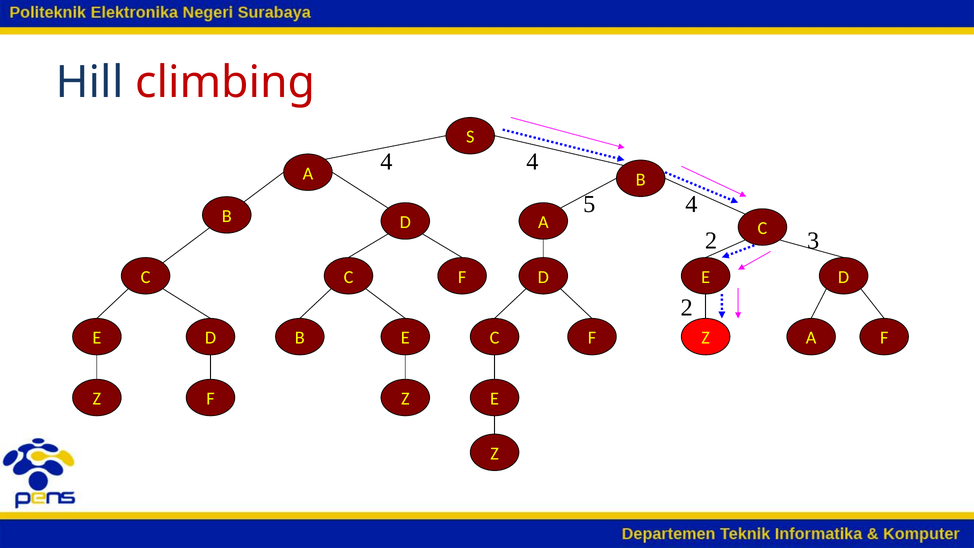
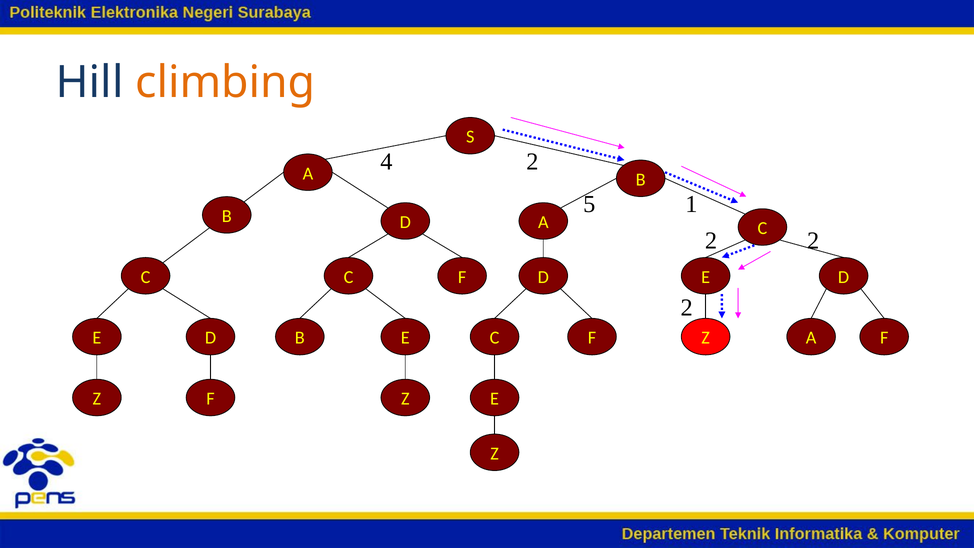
climbing colour: red -> orange (225, 83)
4 4: 4 -> 2 (532, 162)
5 4: 4 -> 1 (691, 204)
3: 3 -> 2 (813, 241)
